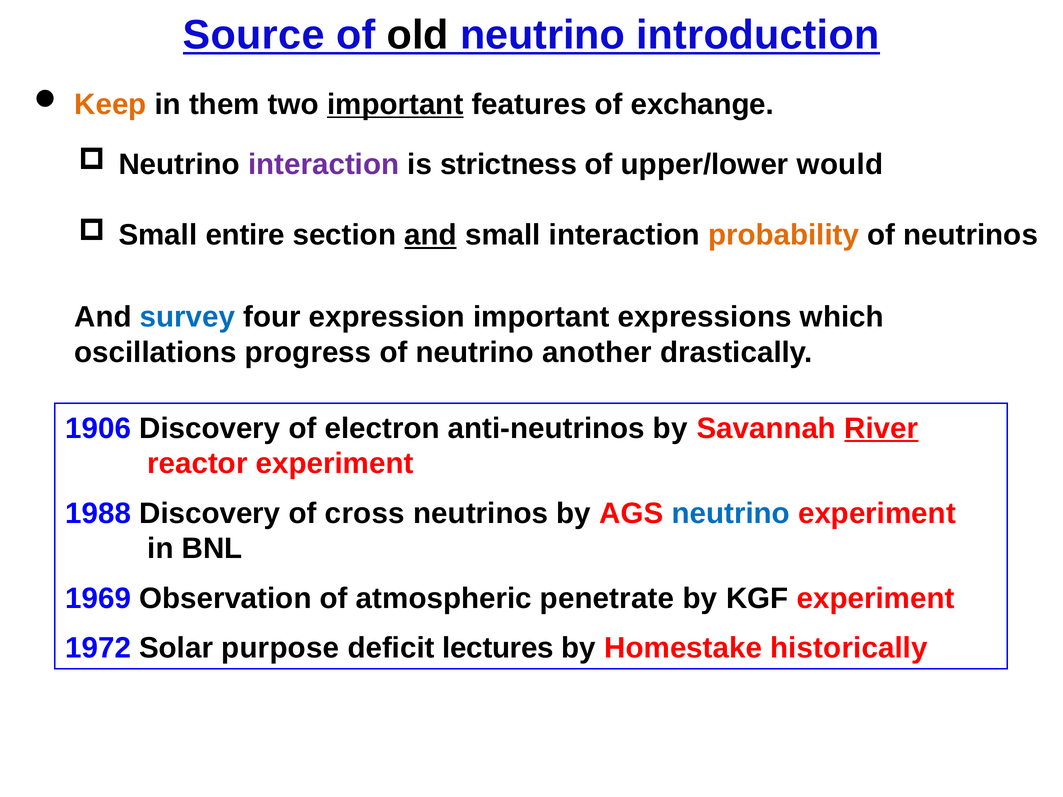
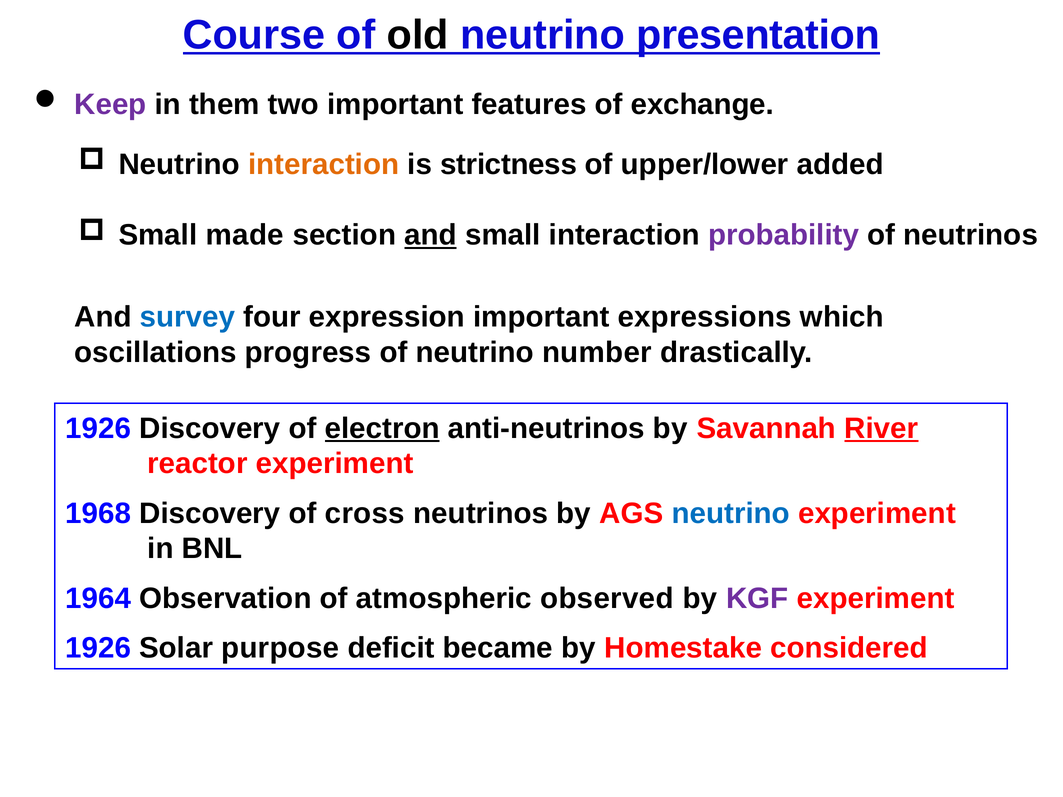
Source: Source -> Course (254, 35)
introduction: introduction -> presentation (758, 35)
Keep colour: orange -> purple (110, 105)
important underline: present -> none (395, 105)
interaction colour: purple -> orange (324, 164)
would: would -> added (840, 164)
entire: entire -> made (245, 235)
probability colour: orange -> purple (784, 235)
another: another -> number (597, 353)
1906: 1906 -> 1926 (98, 428)
electron underline: none -> present (382, 428)
1988: 1988 -> 1968 (98, 513)
1969: 1969 -> 1964 (98, 599)
penetrate: penetrate -> observed (607, 599)
KGF colour: black -> purple (757, 599)
1972: 1972 -> 1926 (98, 648)
lectures: lectures -> became (498, 648)
historically: historically -> considered (849, 648)
